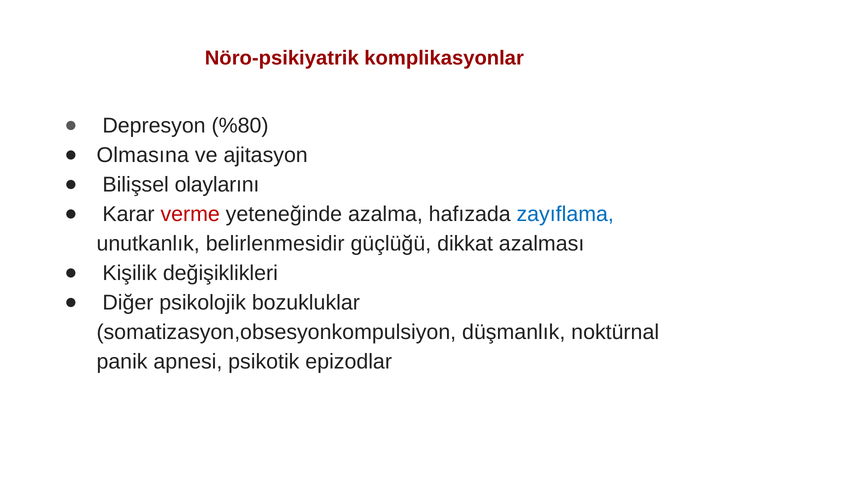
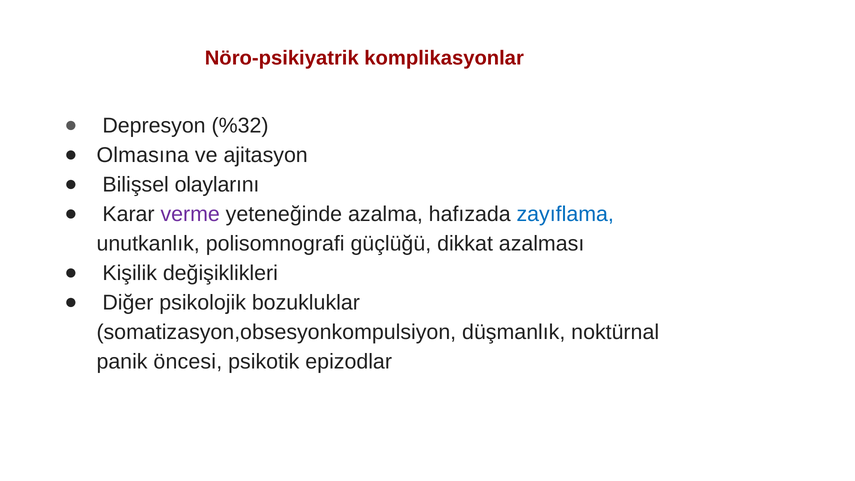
%80: %80 -> %32 (240, 126)
verme colour: red -> purple (190, 214)
belirlenmesidir: belirlenmesidir -> polisomnografi (275, 244)
apnesi: apnesi -> öncesi (188, 362)
